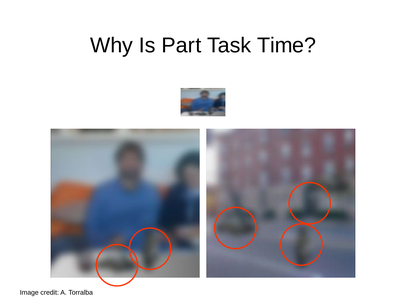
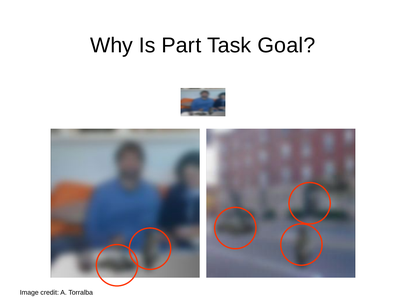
Time: Time -> Goal (286, 45)
